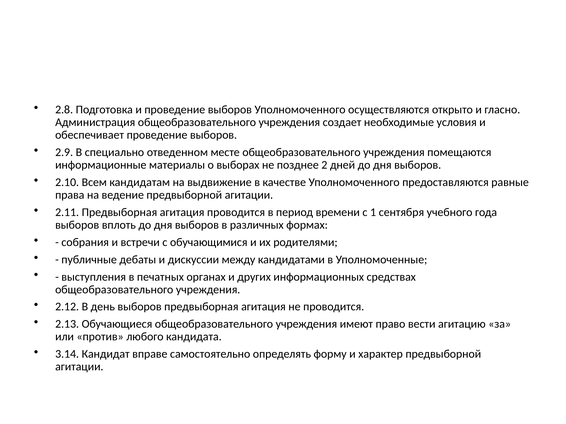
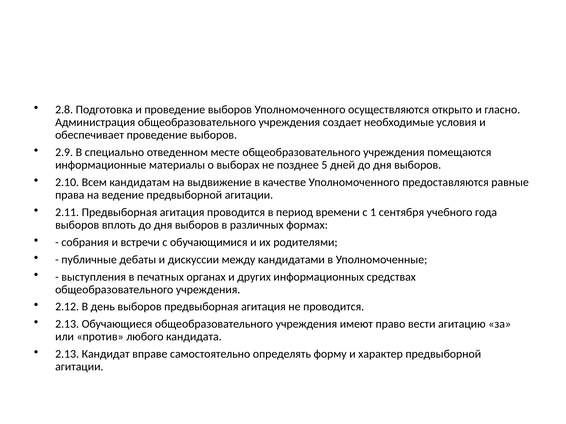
2: 2 -> 5 (324, 165)
3.14: 3.14 -> 2.13 (67, 354)
